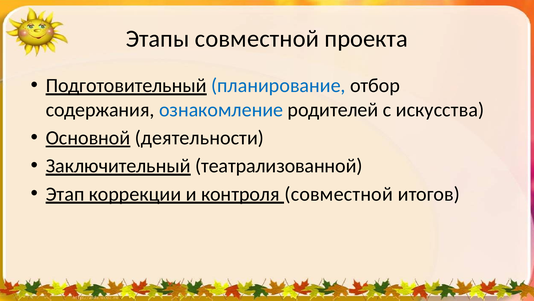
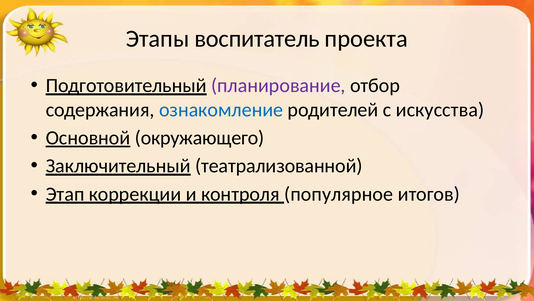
Этапы совместной: совместной -> воспитатель (257, 39)
планирование colour: blue -> purple (278, 86)
деятельности: деятельности -> окружающего (200, 138)
совместной: совместной -> популярное (339, 194)
